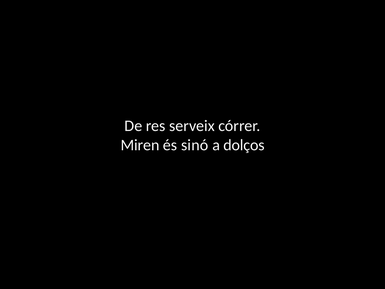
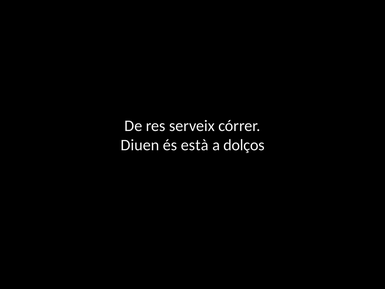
Miren: Miren -> Diuen (140, 145)
sinó: sinó -> està (195, 145)
